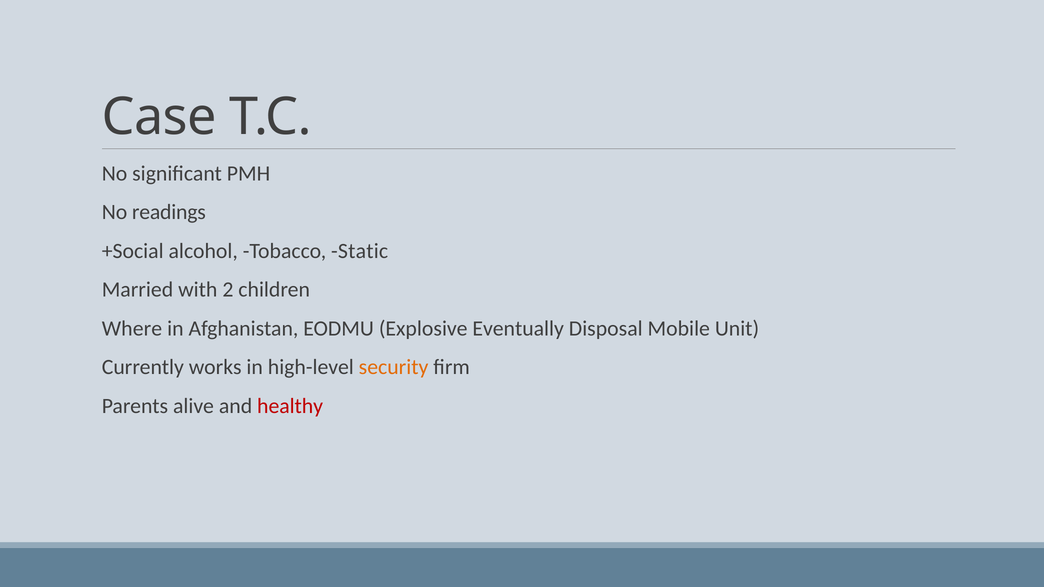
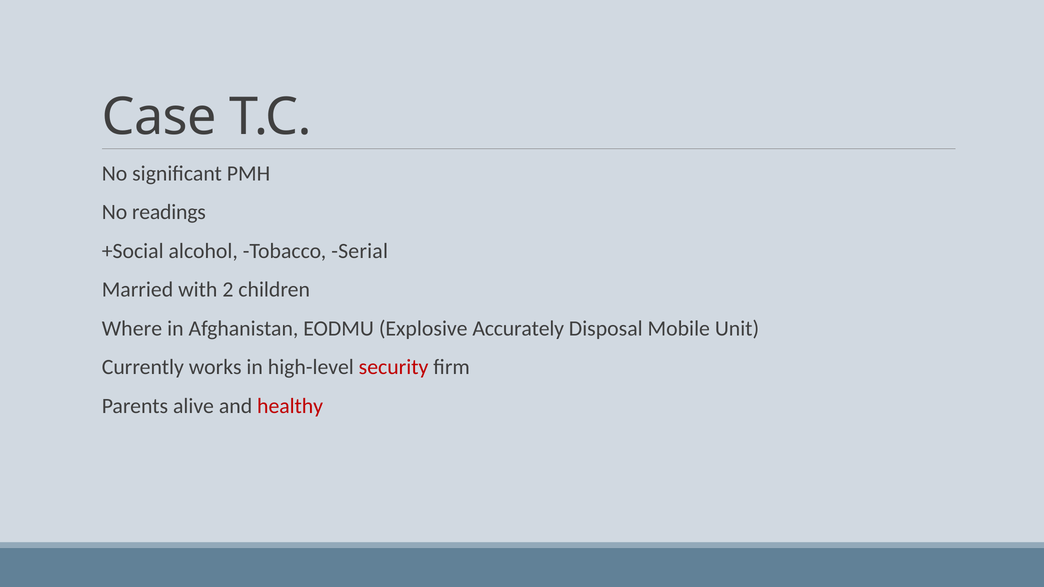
Static: Static -> Serial (360, 251)
Eventually: Eventually -> Accurately (518, 329)
security colour: orange -> red (394, 367)
